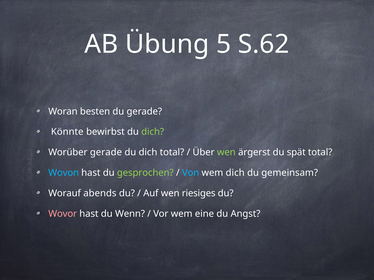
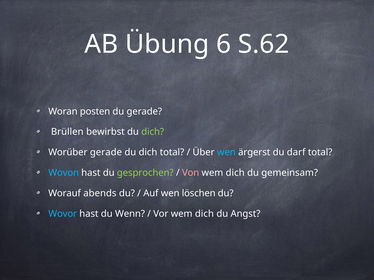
5: 5 -> 6 (224, 44)
besten: besten -> posten (95, 112)
Könnte: Könnte -> Brüllen (67, 132)
wen colour: light green -> light blue (226, 153)
spät: spät -> darf (296, 153)
Von colour: light blue -> pink (191, 173)
riesiges: riesiges -> löschen (199, 194)
Wovor colour: pink -> light blue (63, 214)
Vor wem eine: eine -> dich (204, 214)
